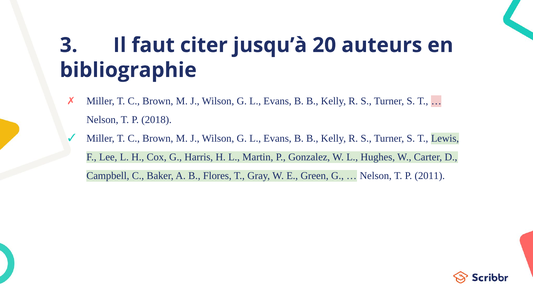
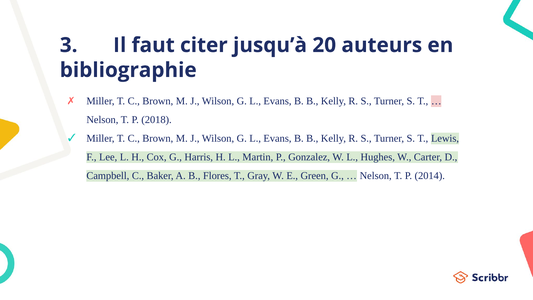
2011: 2011 -> 2014 (430, 176)
